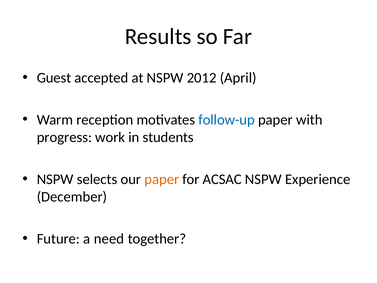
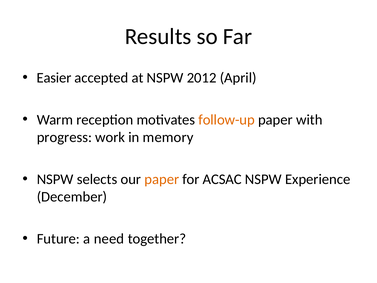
Guest: Guest -> Easier (54, 78)
follow-up colour: blue -> orange (227, 120)
students: students -> memory (168, 137)
